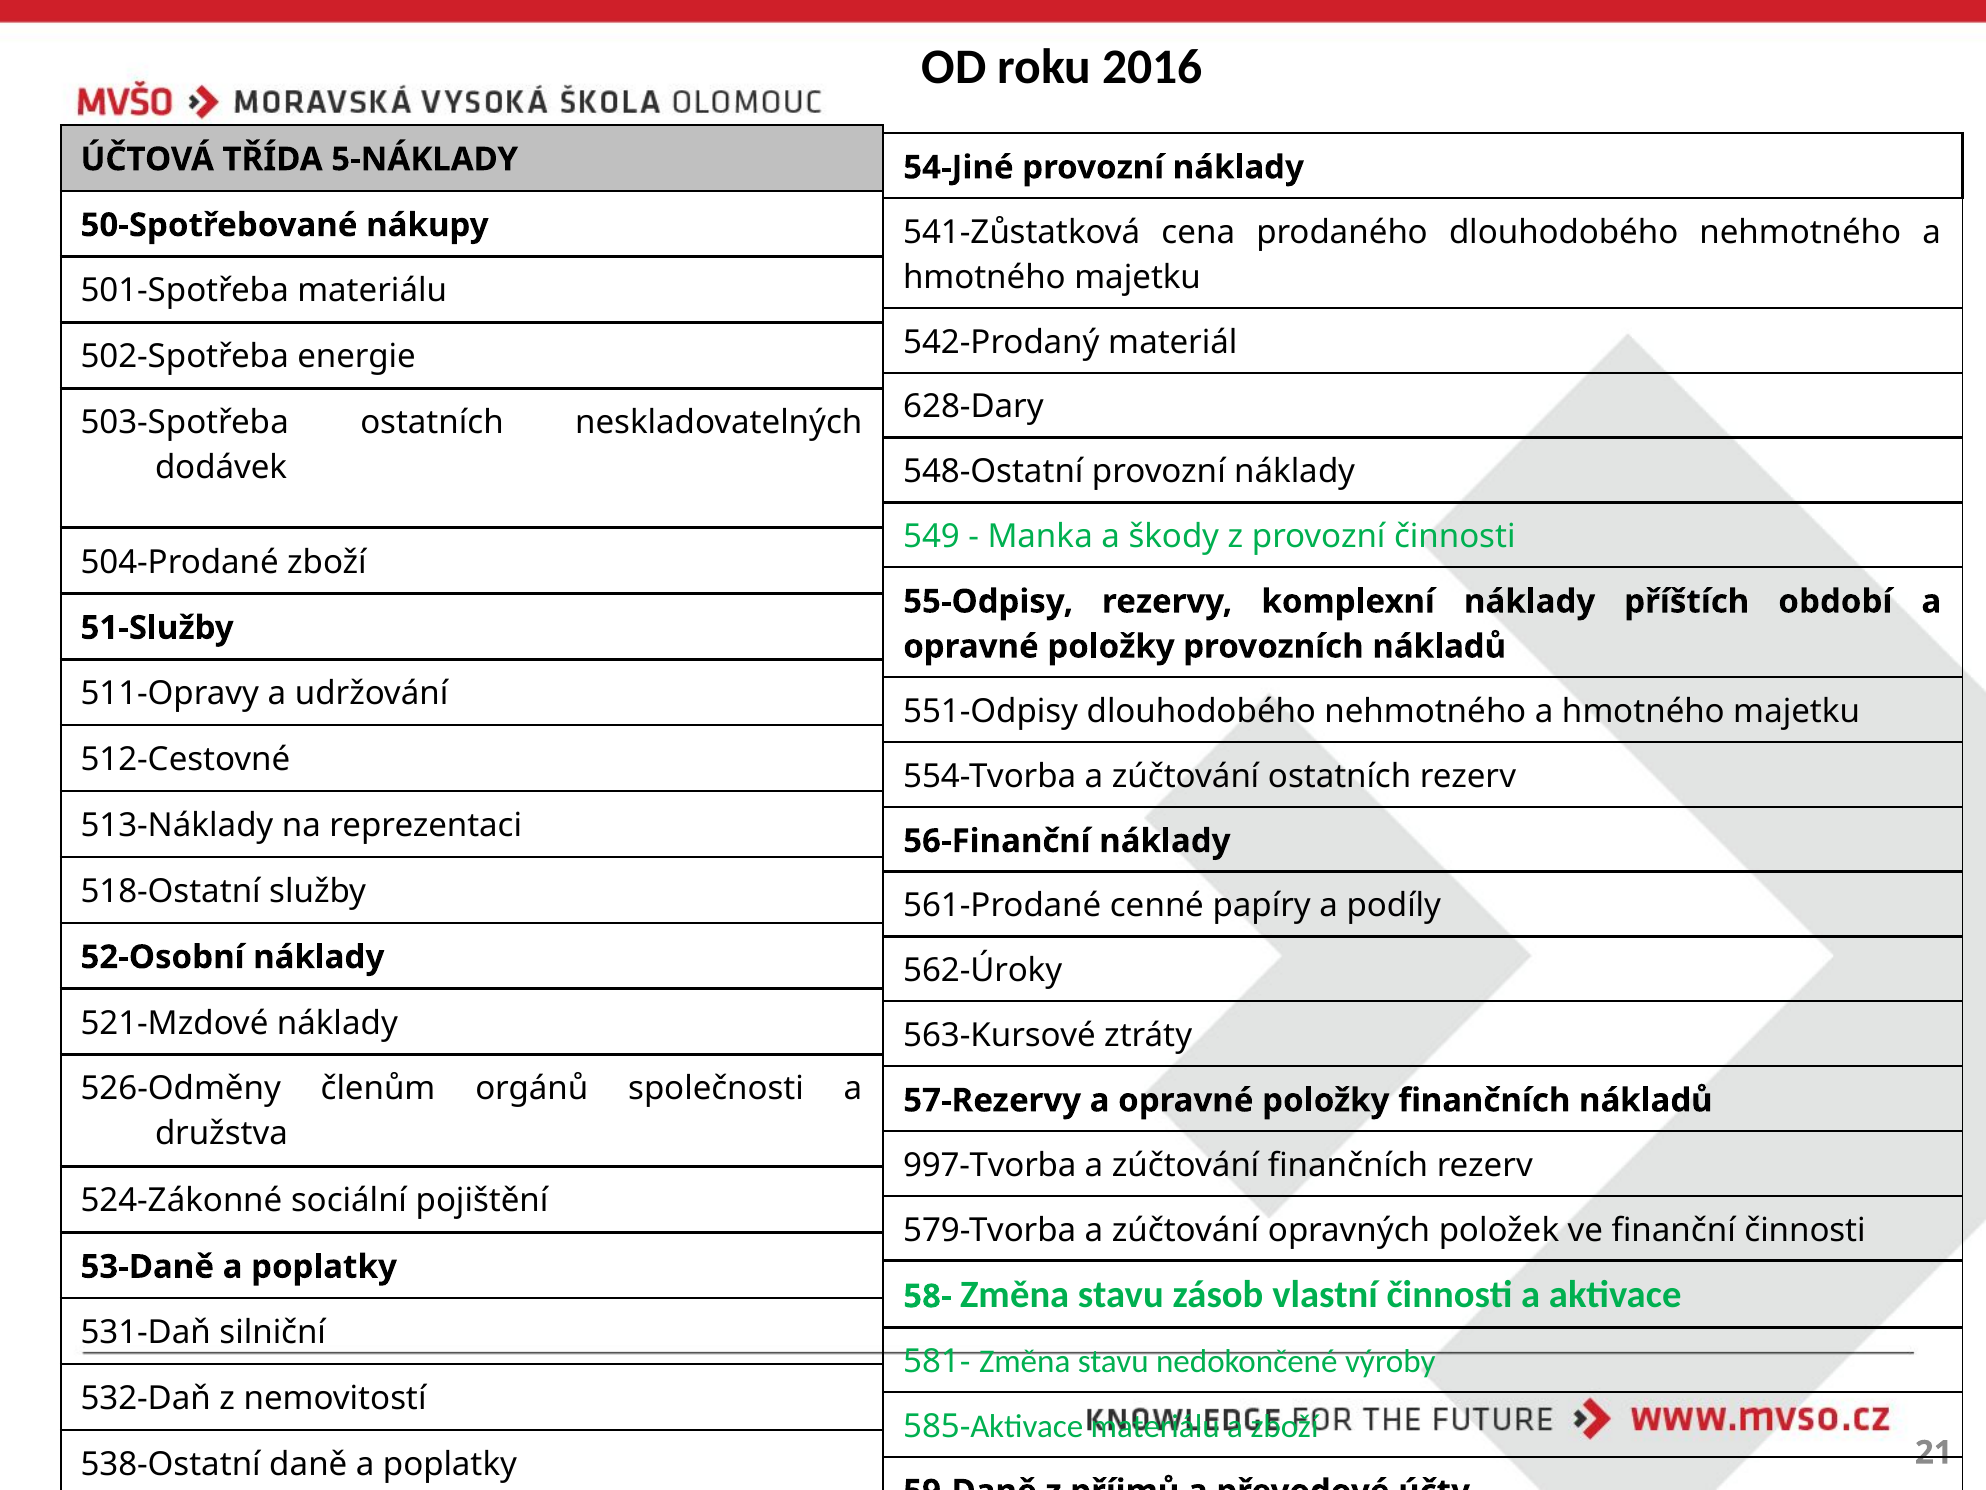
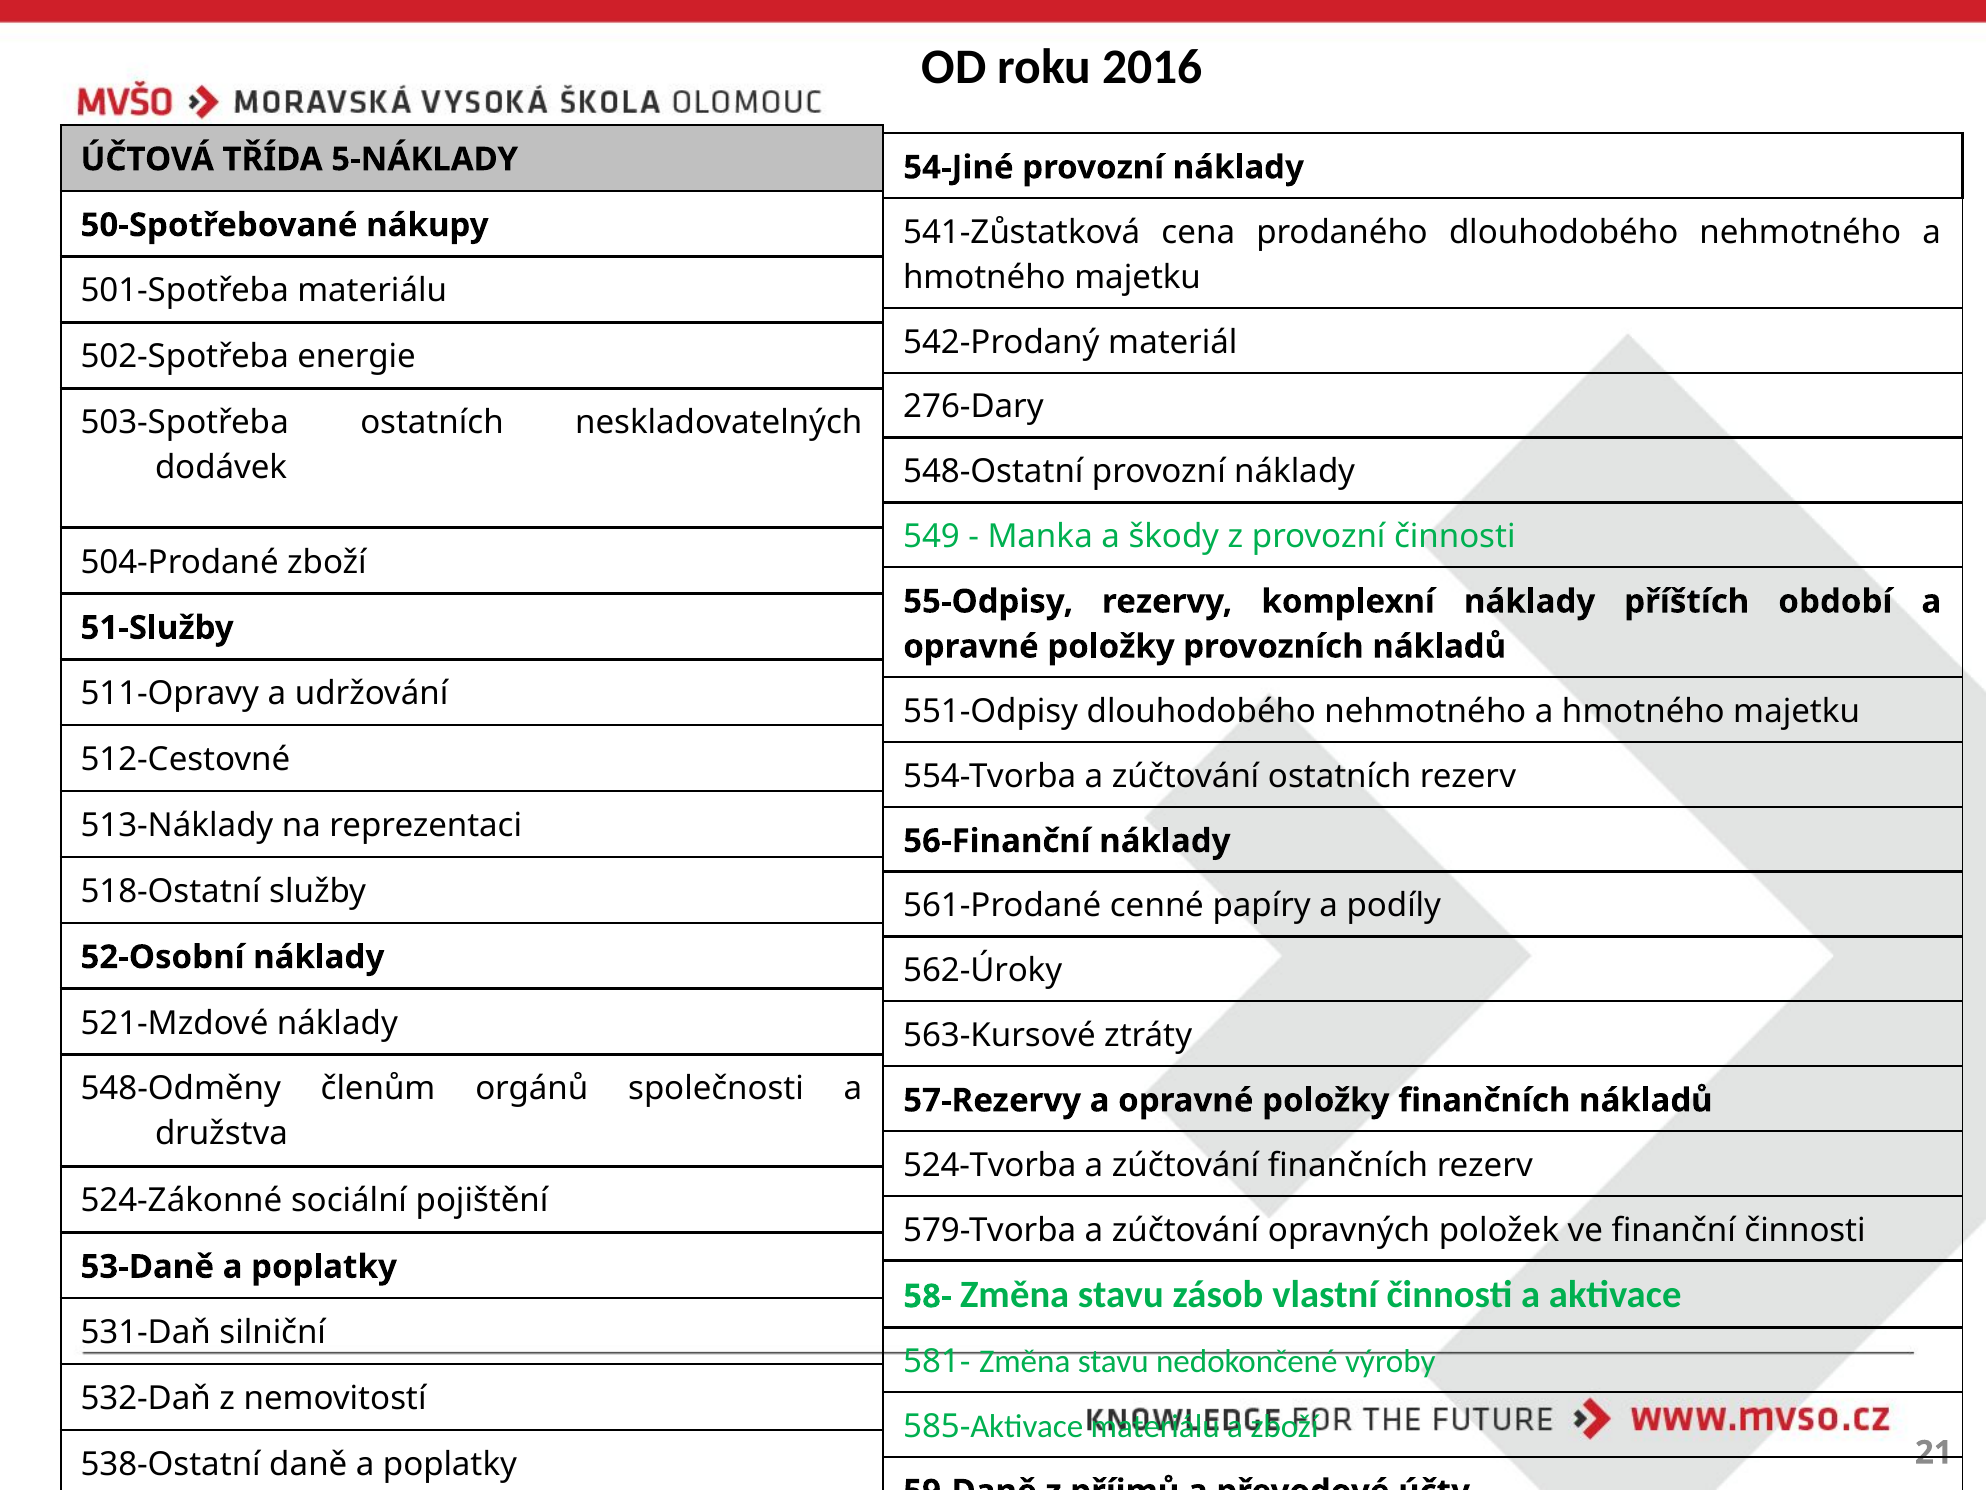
628-Dary: 628-Dary -> 276-Dary (973, 407)
526-Odměny: 526-Odměny -> 548-Odměny (181, 1089)
997-Tvorba: 997-Tvorba -> 524-Tvorba (990, 1165)
